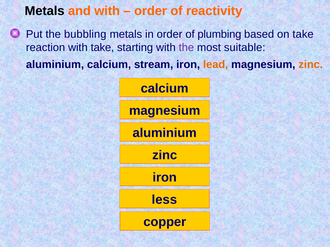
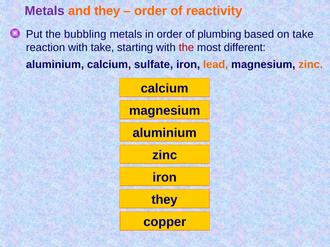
Metals colour: black -> purple (45, 11)
and with: with -> they (107, 11)
the colour: purple -> red (186, 48)
suitable: suitable -> different (245, 48)
stream: stream -> sulfate (154, 65)
less: less -> they (164, 200)
